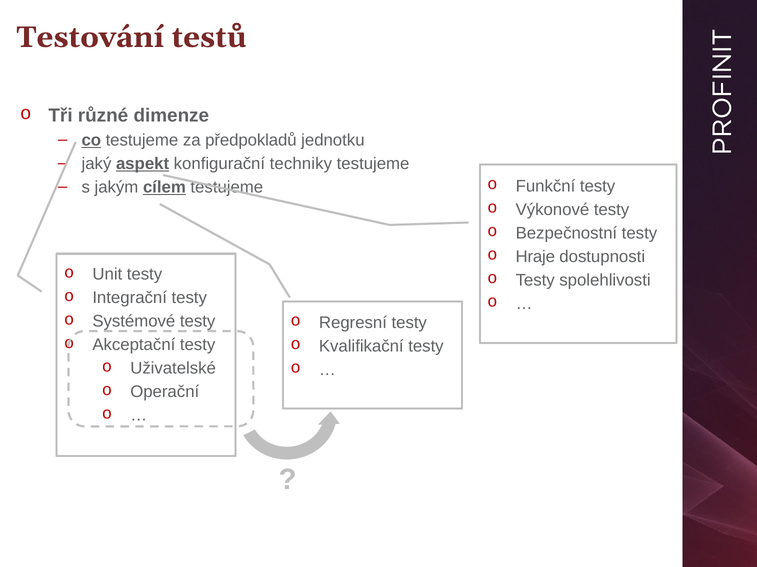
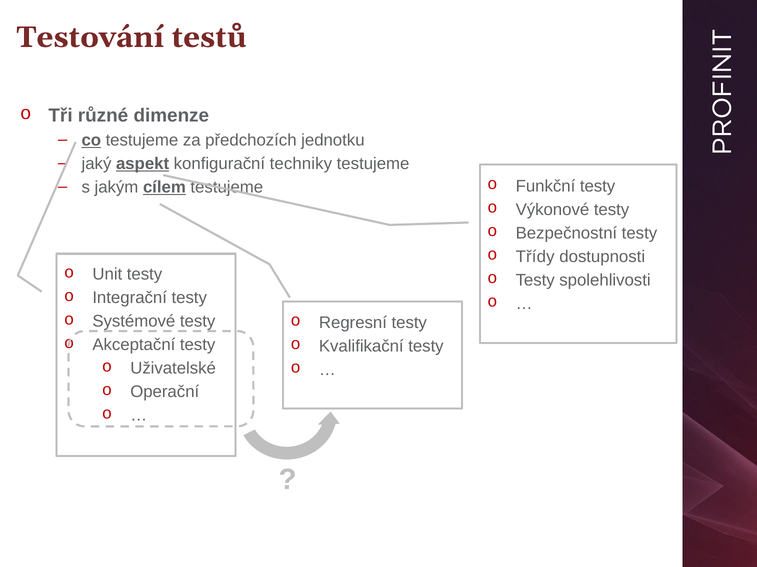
předpokladů: předpokladů -> předchozích (251, 140)
Hraje: Hraje -> Třídy (535, 257)
